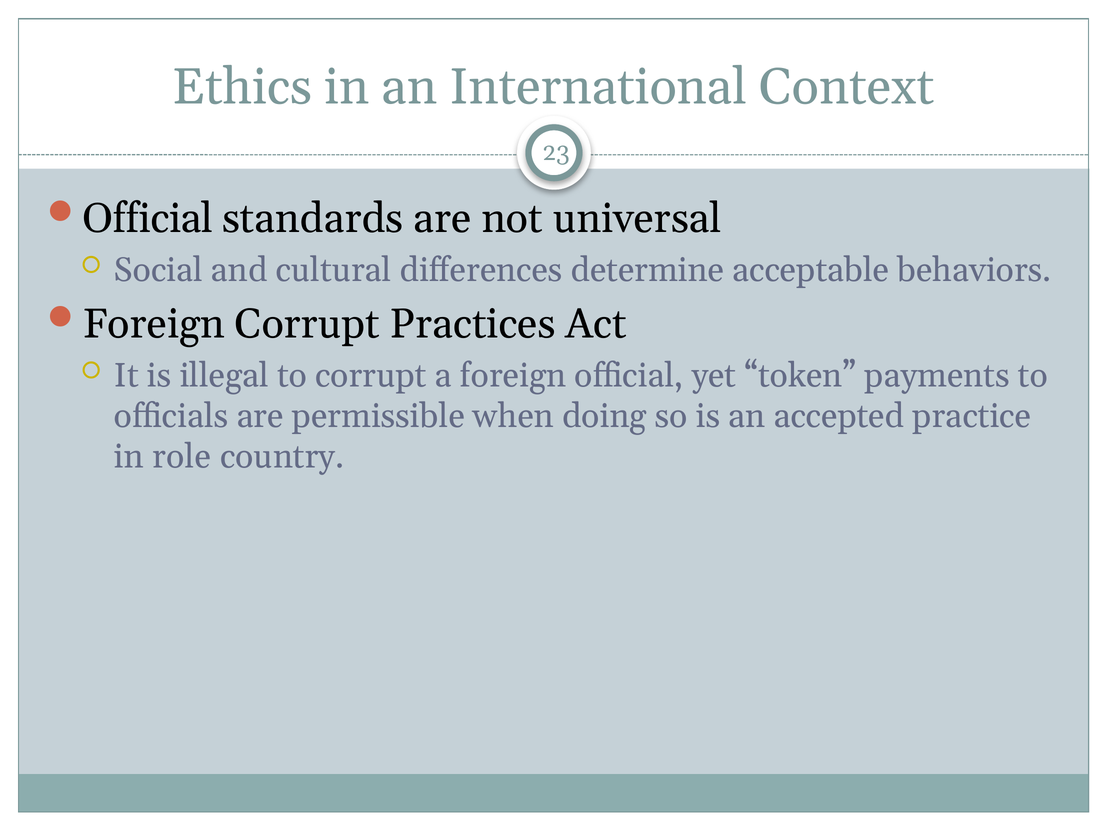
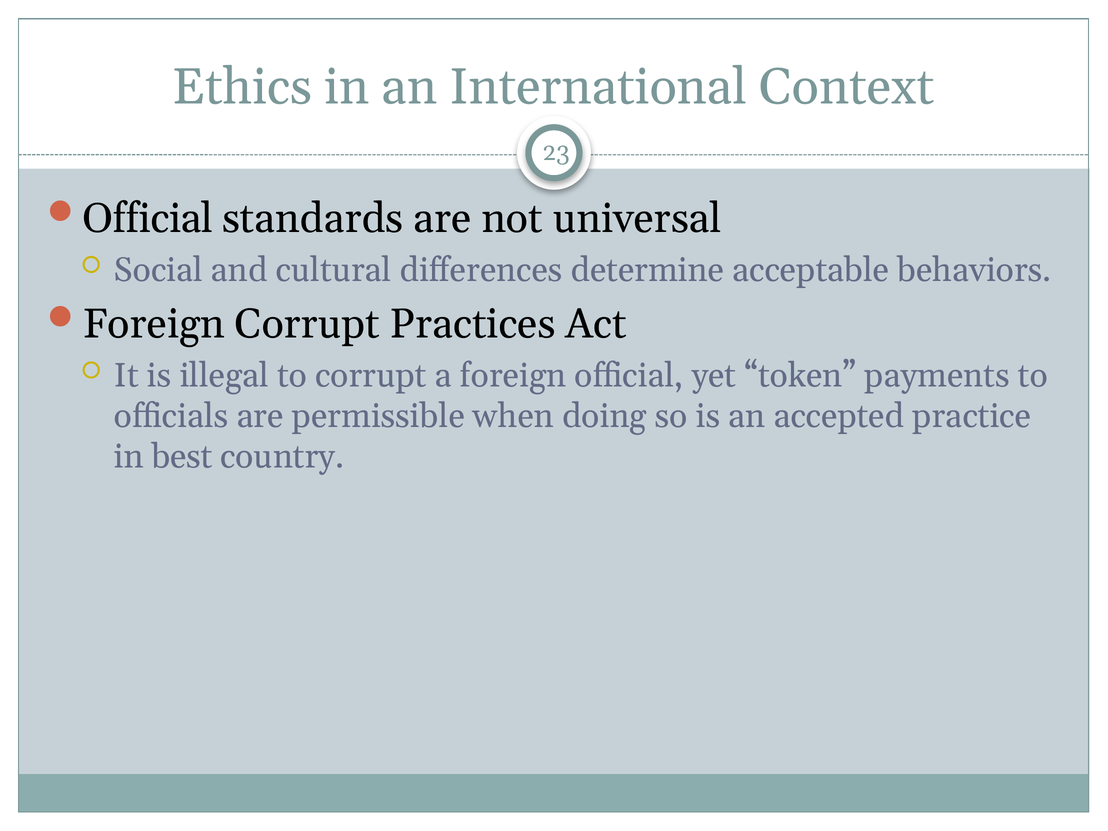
role: role -> best (182, 457)
